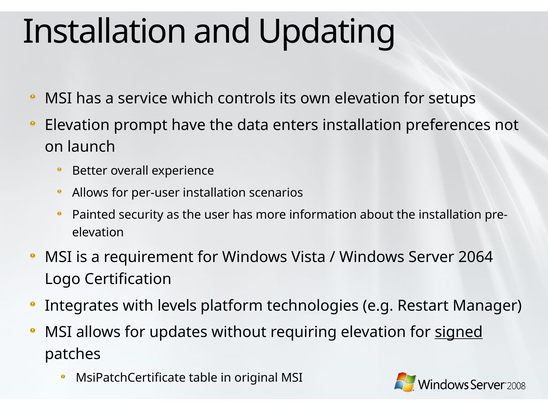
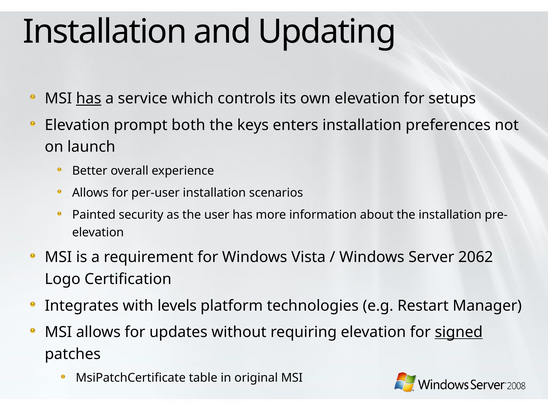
has underline: none -> present (89, 99)
have: have -> both (188, 125)
data: data -> keys (253, 125)
2064: 2064 -> 2062 (476, 257)
